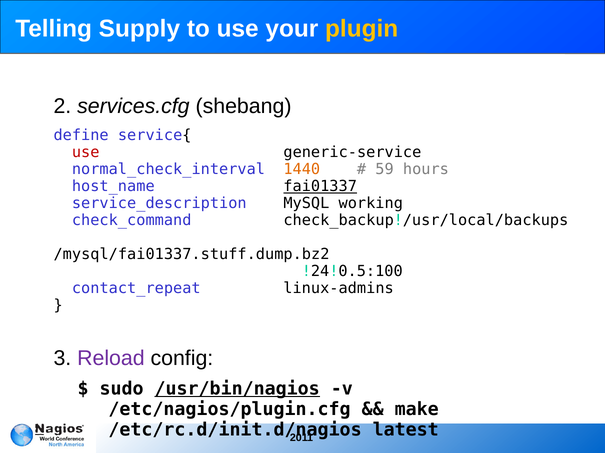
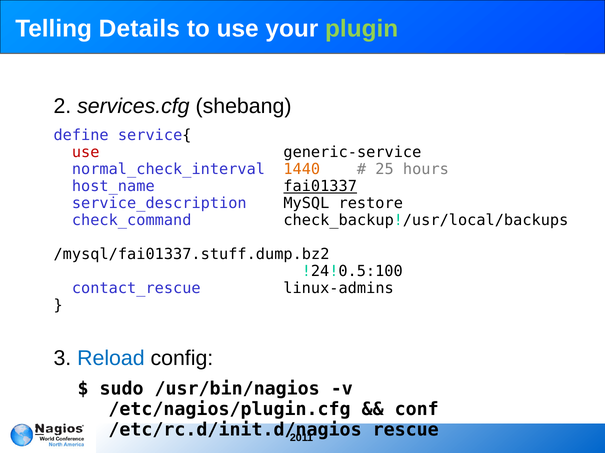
Supply: Supply -> Details (139, 29)
plugin colour: yellow -> light green (362, 29)
59: 59 -> 25 (385, 170)
working: working -> restore (371, 204)
contact_repeat: contact_repeat -> contact_rescue (136, 289)
Reload colour: purple -> blue (111, 359)
/usr/bin/nagios underline: present -> none (237, 389)
make: make -> conf (417, 410)
latest: latest -> rescue (406, 430)
